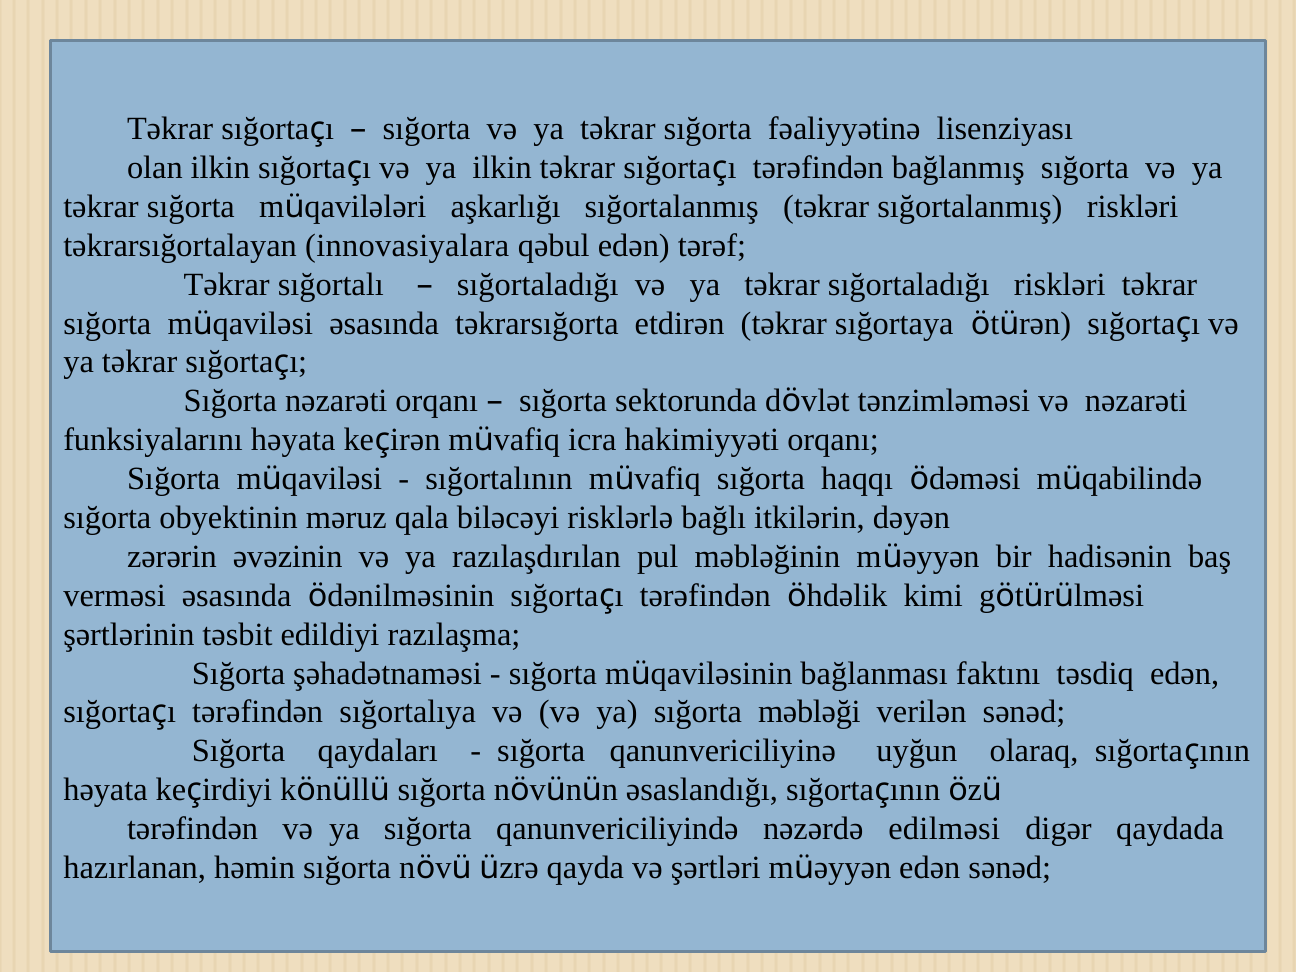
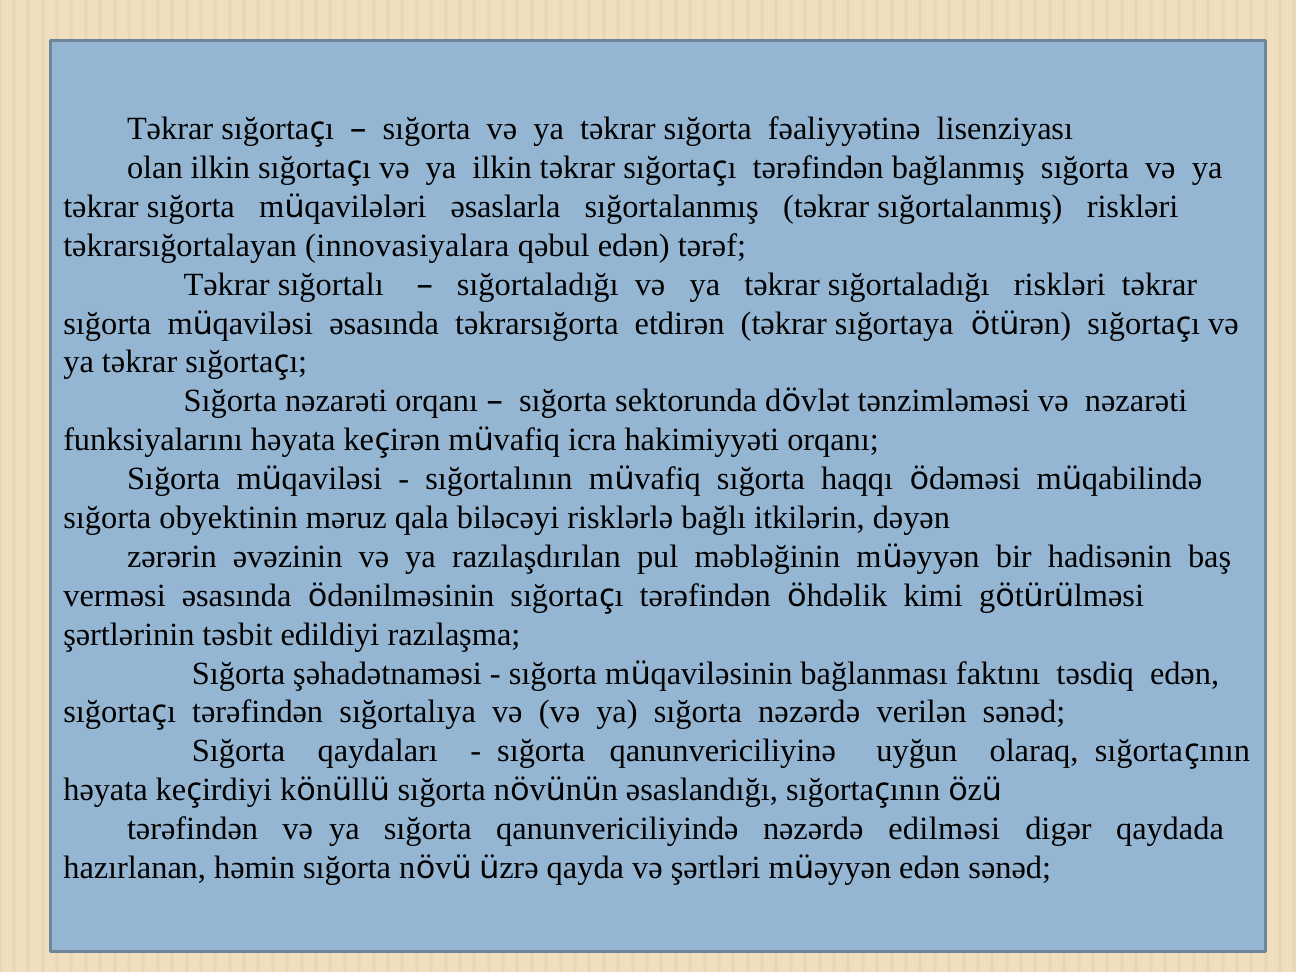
aşkarlığı: aşkarlığı -> əsaslarla (506, 207)
sığorta məbləği: məbləği -> nəzərdə (809, 712)
